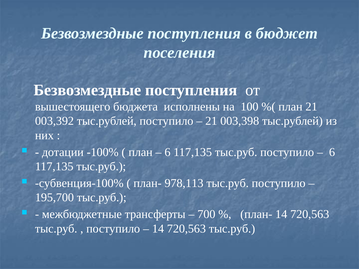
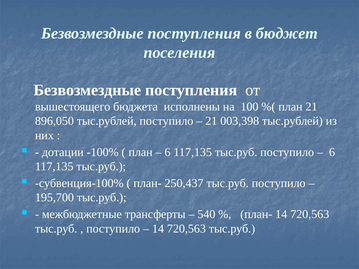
003,392: 003,392 -> 896,050 (54, 121)
978,113: 978,113 -> 250,437 (184, 183)
700: 700 -> 540 (206, 214)
